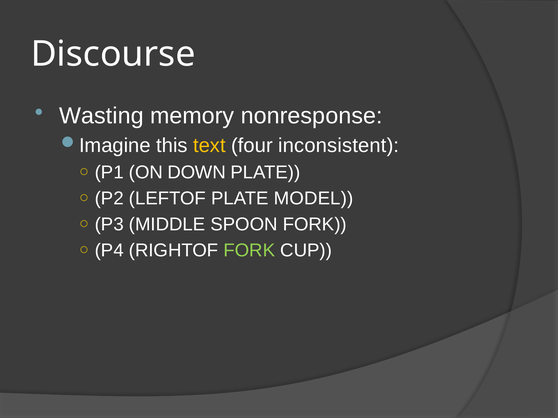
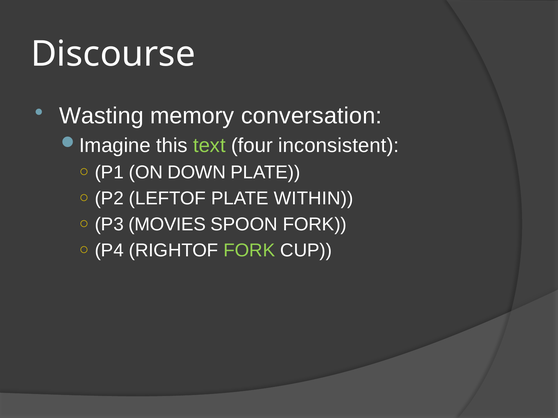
nonresponse: nonresponse -> conversation (312, 116)
text colour: yellow -> light green (209, 146)
MODEL: MODEL -> WITHIN (314, 199)
MIDDLE: MIDDLE -> MOVIES (167, 225)
